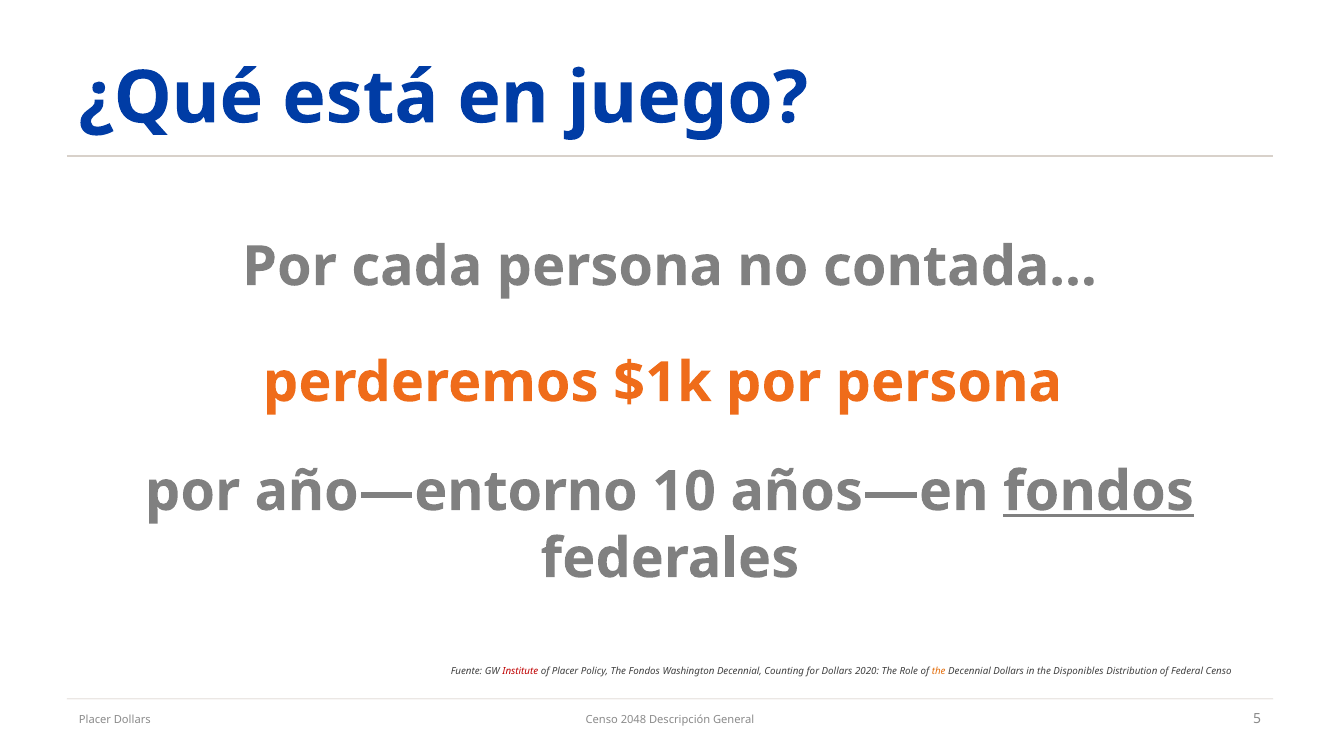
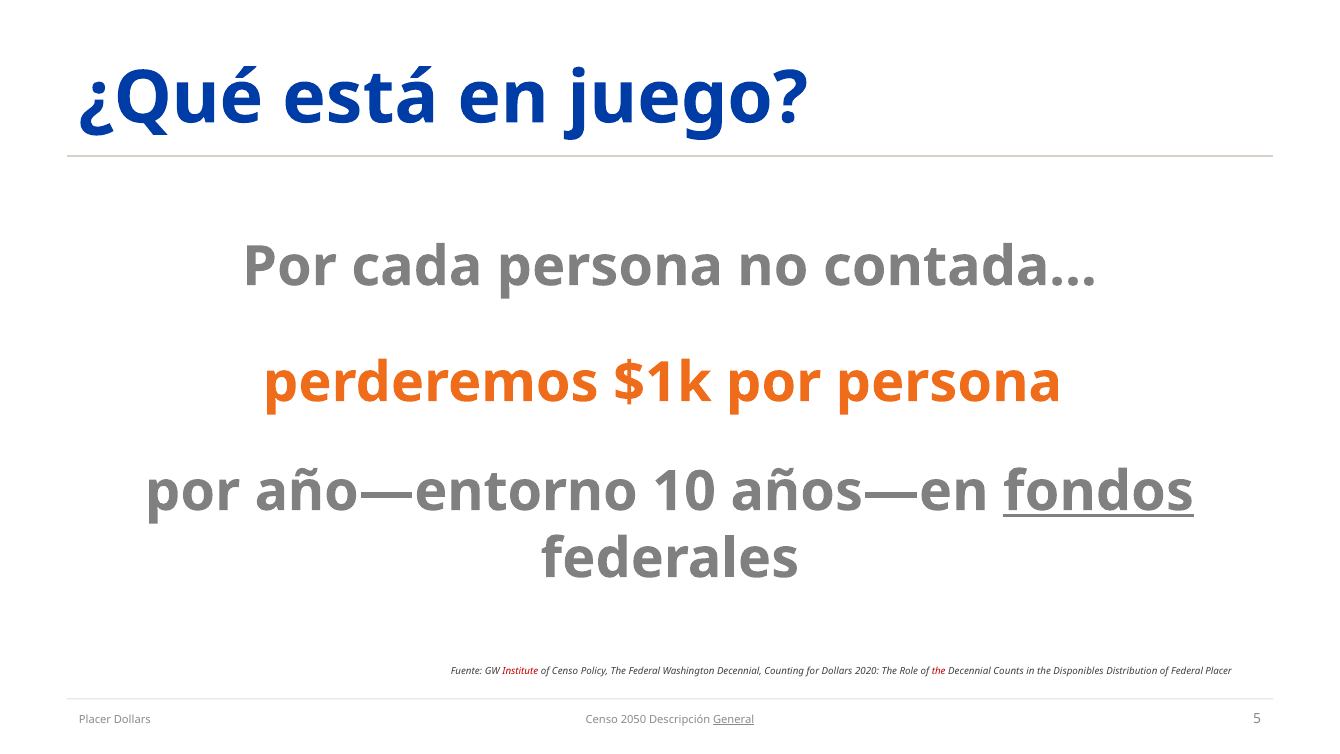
of Placer: Placer -> Censo (565, 671)
The Fondos: Fondos -> Federal (644, 671)
the colour: orange -> red (939, 671)
Decennial Dollars: Dollars -> Counts (1009, 671)
Federal Censo: Censo -> Placer (1219, 671)
2048: 2048 -> 2050 (633, 719)
General underline: none -> present (734, 719)
